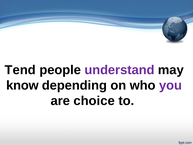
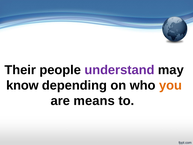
Tend: Tend -> Their (20, 70)
you colour: purple -> orange (170, 85)
choice: choice -> means (94, 101)
